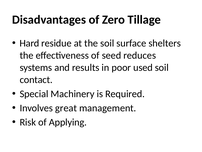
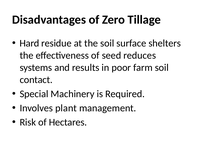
used: used -> farm (143, 67)
great: great -> plant (66, 108)
Applying: Applying -> Hectares (68, 122)
